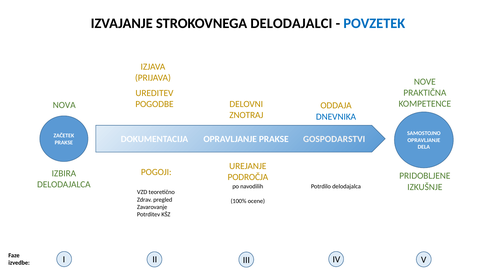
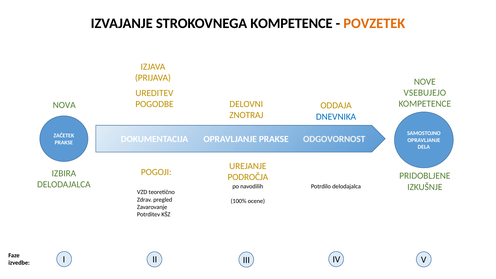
STROKOVNEGA DELODAJALCI: DELODAJALCI -> KOMPETENCE (292, 23)
POVZETEK colour: blue -> orange (374, 23)
PRAKTIČNA: PRAKTIČNA -> VSEBUJEJO (425, 93)
GOSPODARSTVI: GOSPODARSTVI -> ODGOVORNOST (334, 139)
